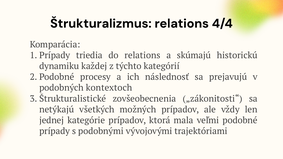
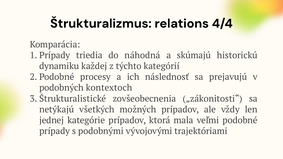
do relations: relations -> náhodná (142, 55)
